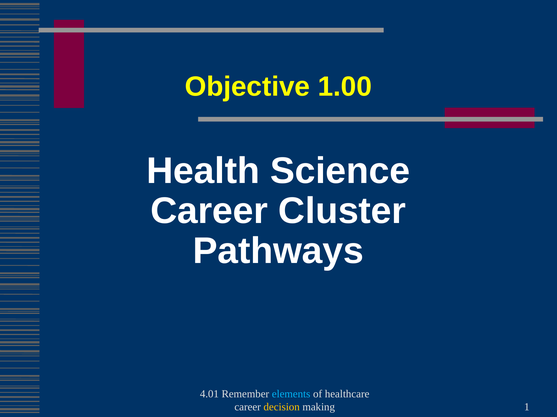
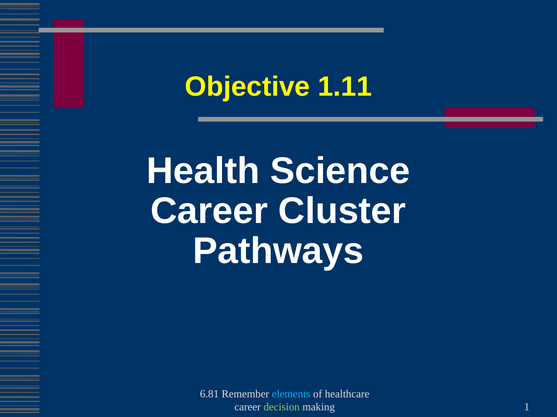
1.00: 1.00 -> 1.11 (345, 87)
4.01: 4.01 -> 6.81 (209, 395)
decision colour: yellow -> light green (282, 408)
